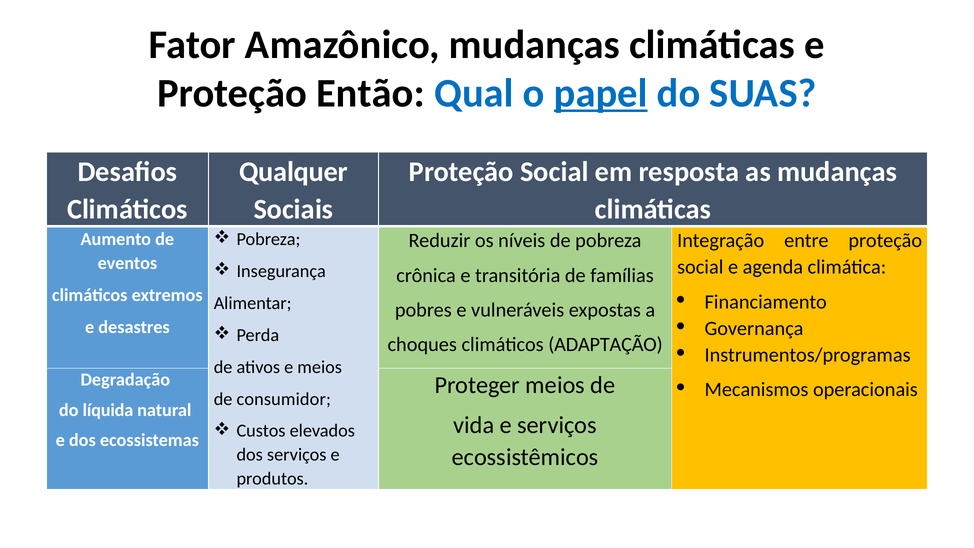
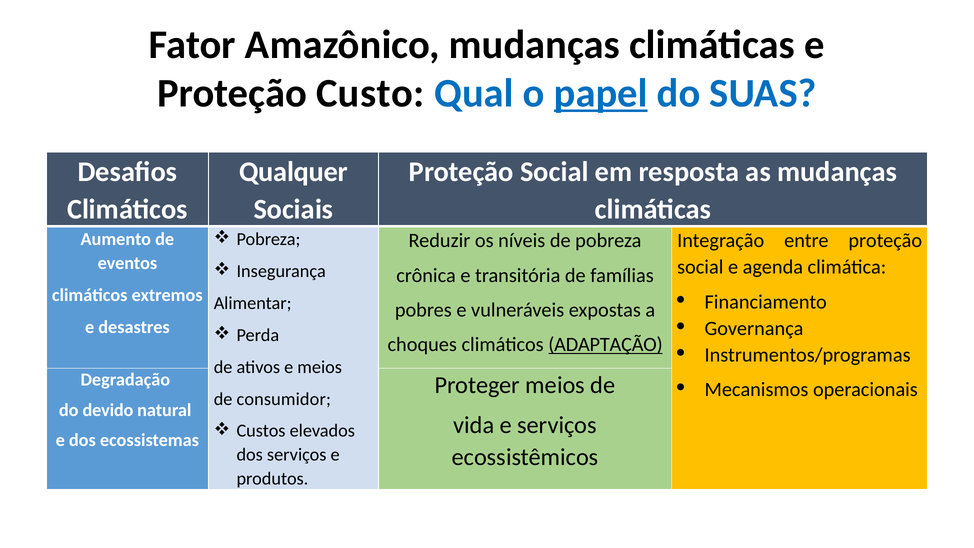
Então: Então -> Custo (370, 93)
ADAPTAÇÃO underline: none -> present (605, 345)
líquida: líquida -> devido (108, 410)
